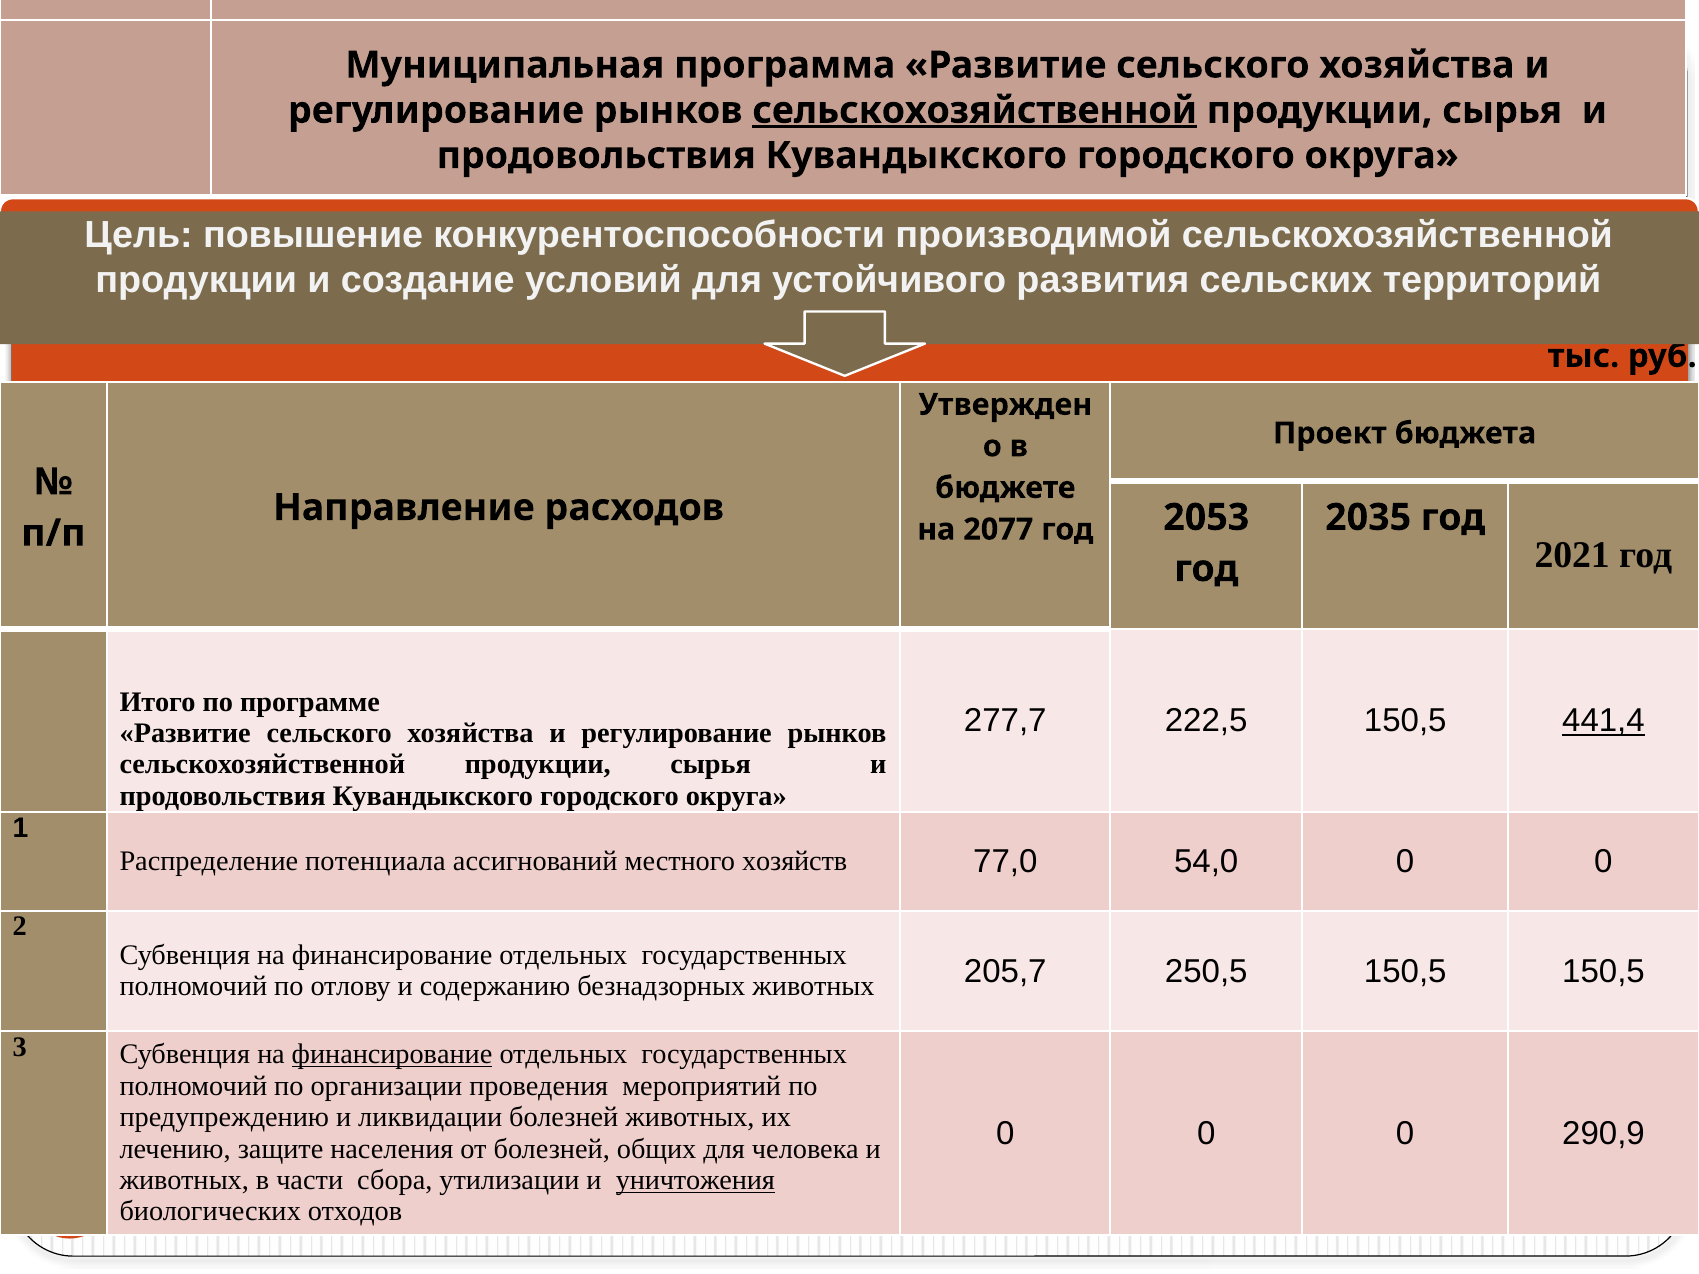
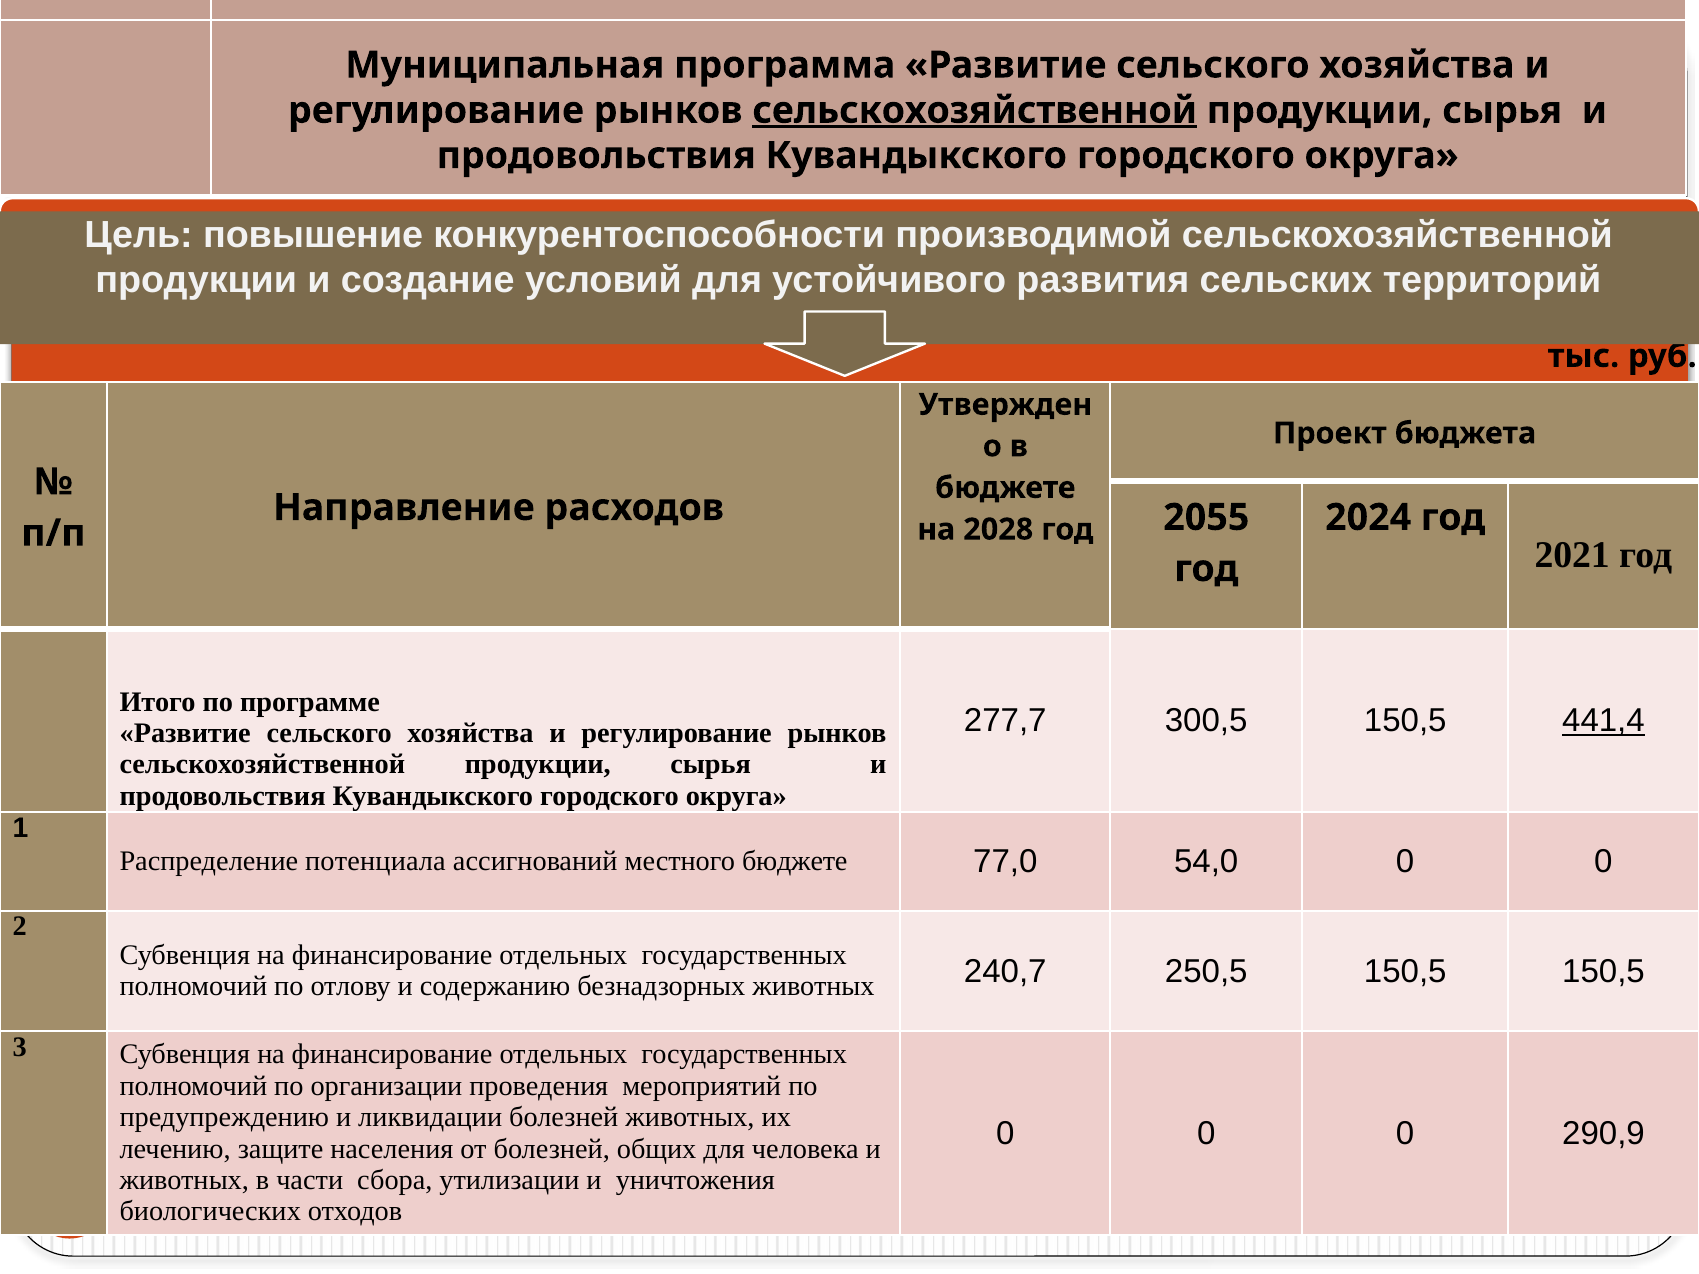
2053: 2053 -> 2055 (1206, 518)
2035: 2035 -> 2024 (1368, 518)
2077: 2077 -> 2028 (998, 530)
222,5: 222,5 -> 300,5 (1206, 721)
местного хозяйств: хозяйств -> бюджете (795, 861)
205,7: 205,7 -> 240,7 (1005, 972)
финансирование underline: present -> none (392, 1055)
уничтожения underline: present -> none (695, 1180)
